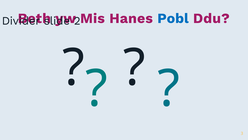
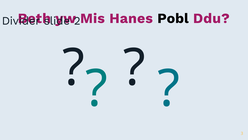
Pobl colour: blue -> black (173, 18)
